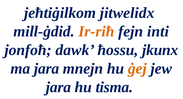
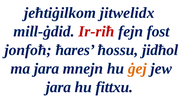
Ir-riħ colour: orange -> red (96, 31)
inti: inti -> fost (158, 31)
dawk: dawk -> ħares (75, 50)
jkunx: jkunx -> jidħol (160, 50)
tisma: tisma -> fittxu (114, 87)
